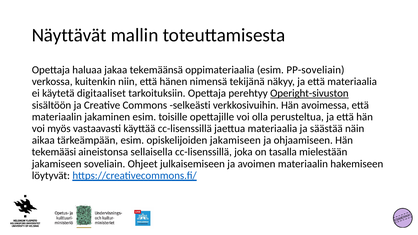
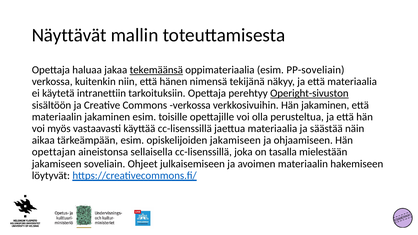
tekemäänsä underline: none -> present (156, 70)
digitaaliset: digitaaliset -> intranettiin (101, 93)
Commons selkeästi: selkeästi -> verkossa (190, 105)
Hän avoimessa: avoimessa -> jakaminen (325, 105)
tekemääsi: tekemääsi -> opettajan (54, 152)
